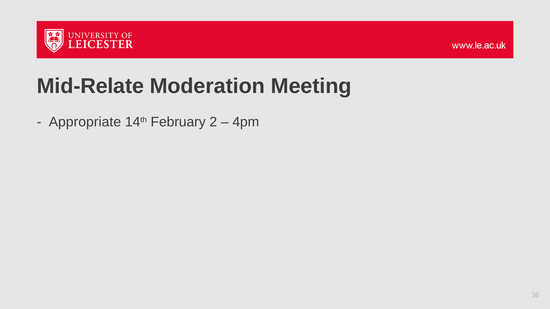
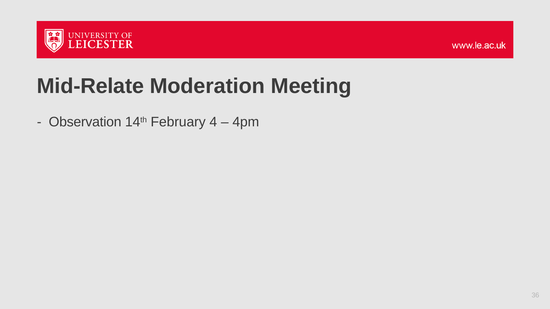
Appropriate: Appropriate -> Observation (85, 122)
2: 2 -> 4 (213, 122)
